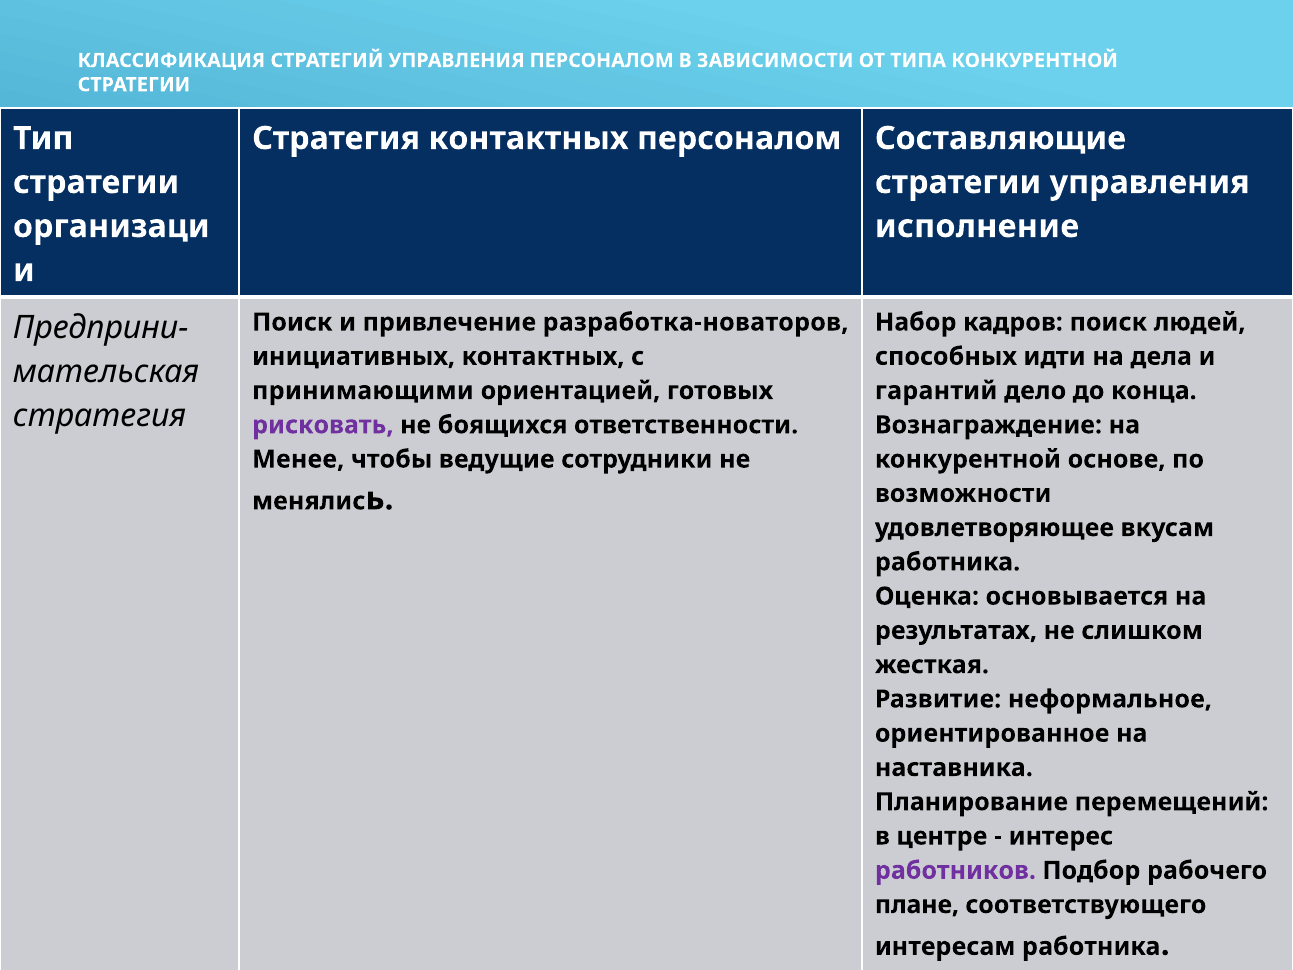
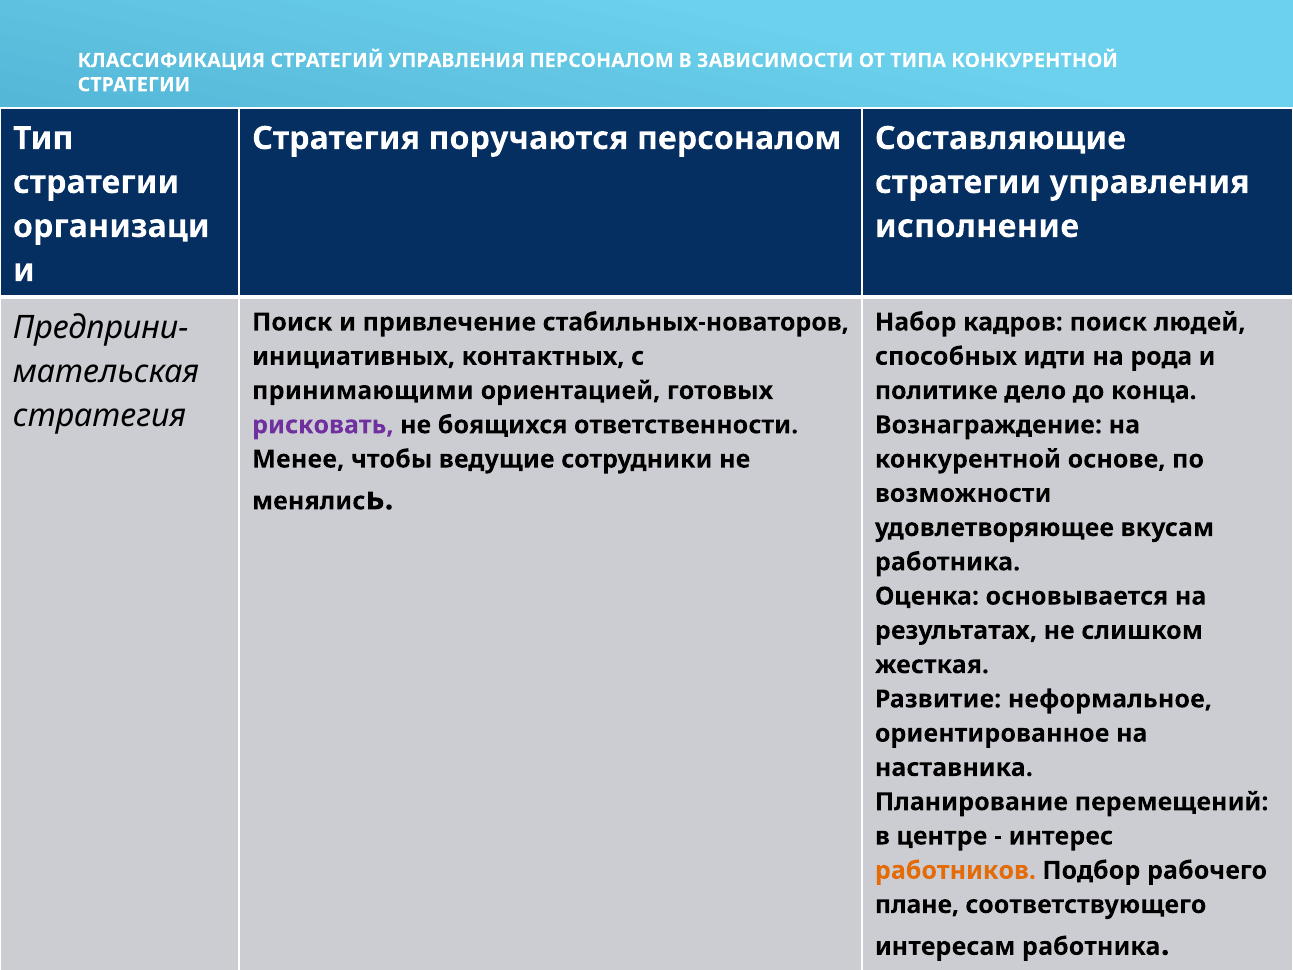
Стратегия контактных: контактных -> поручаются (529, 138)
разработка-новаторов: разработка-новаторов -> стабильных-новаторов (696, 322)
дела: дела -> рода (1161, 356)
гарантий: гарантий -> политике (936, 391)
работников colour: purple -> orange (955, 870)
